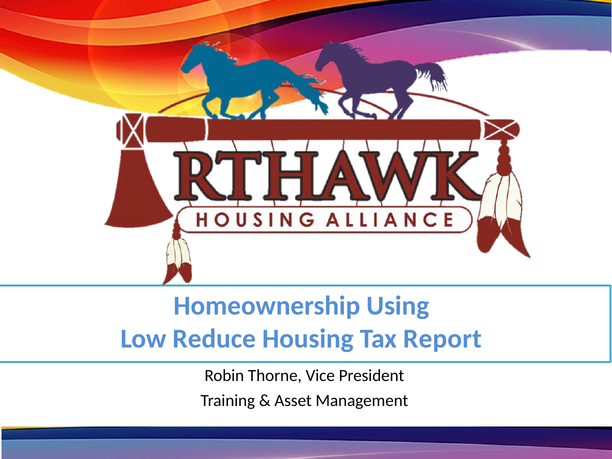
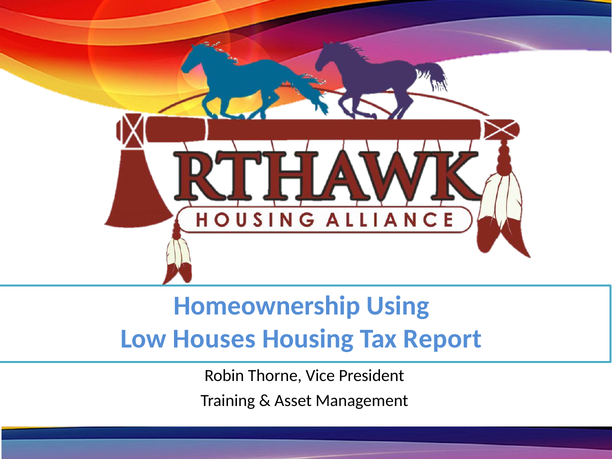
Reduce: Reduce -> Houses (214, 339)
